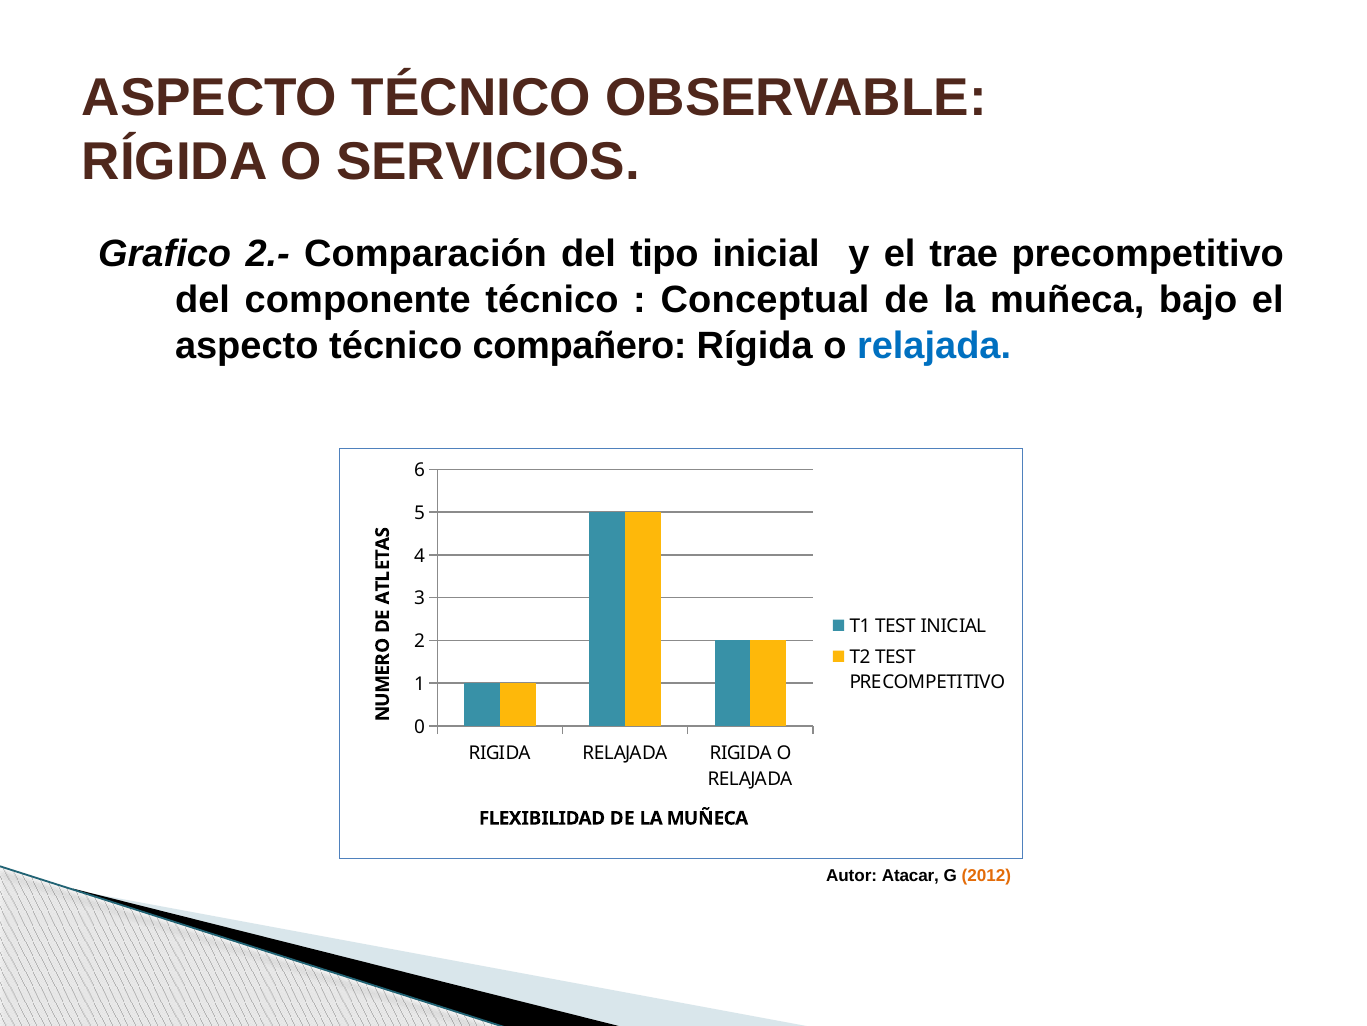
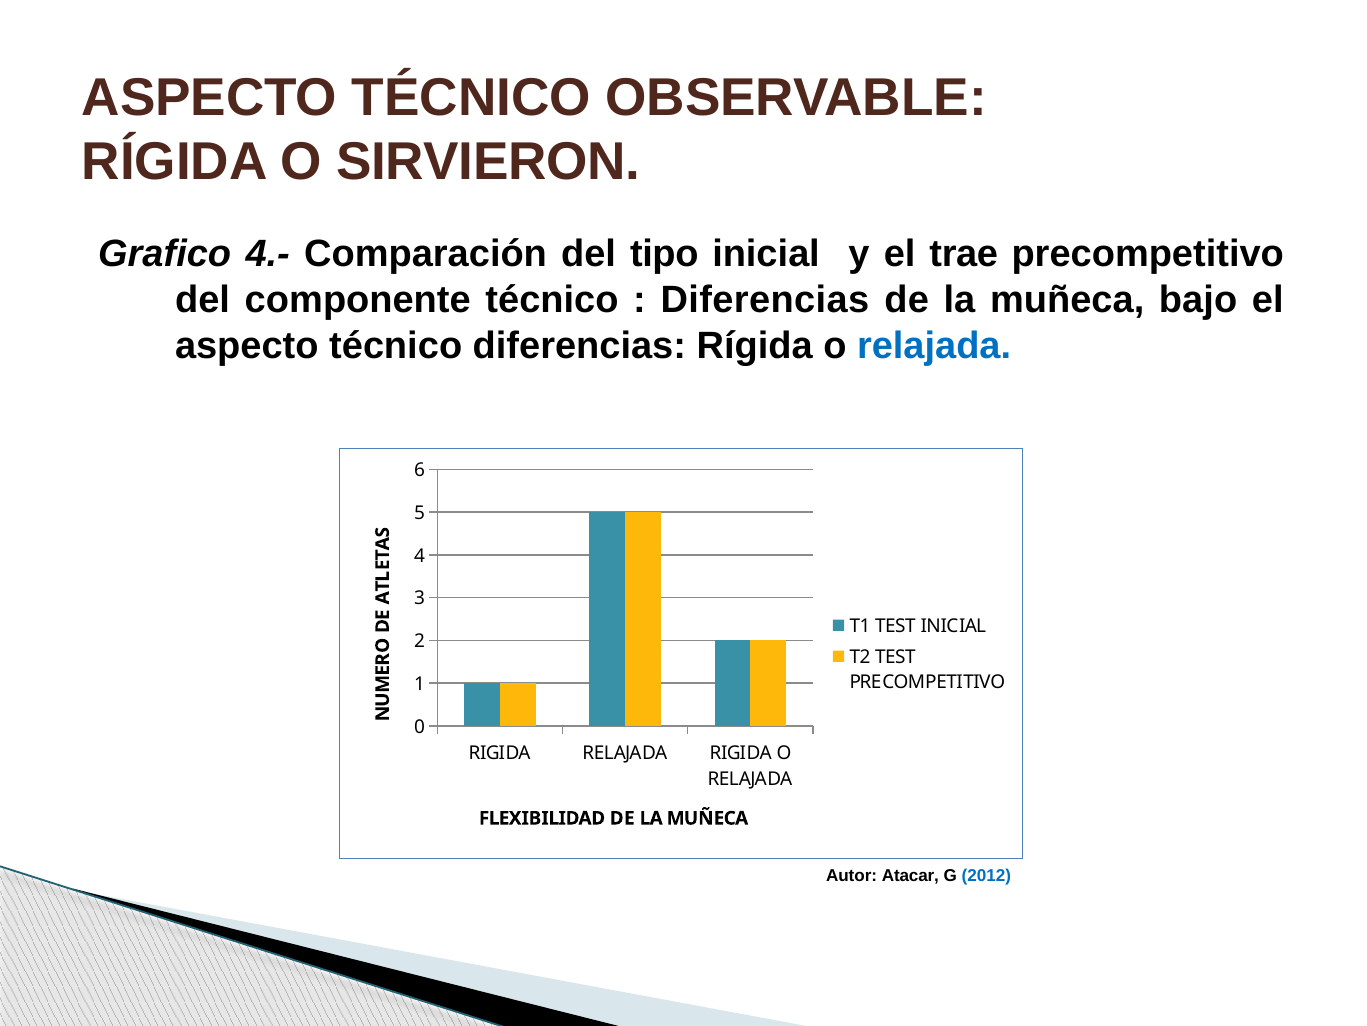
SERVICIOS: SERVICIOS -> SIRVIERON (488, 162)
2.-: 2.- -> 4.- (268, 254)
Conceptual: Conceptual -> Diferencias (765, 300)
técnico compañero: compañero -> diferencias (579, 345)
2012 colour: orange -> blue (986, 875)
